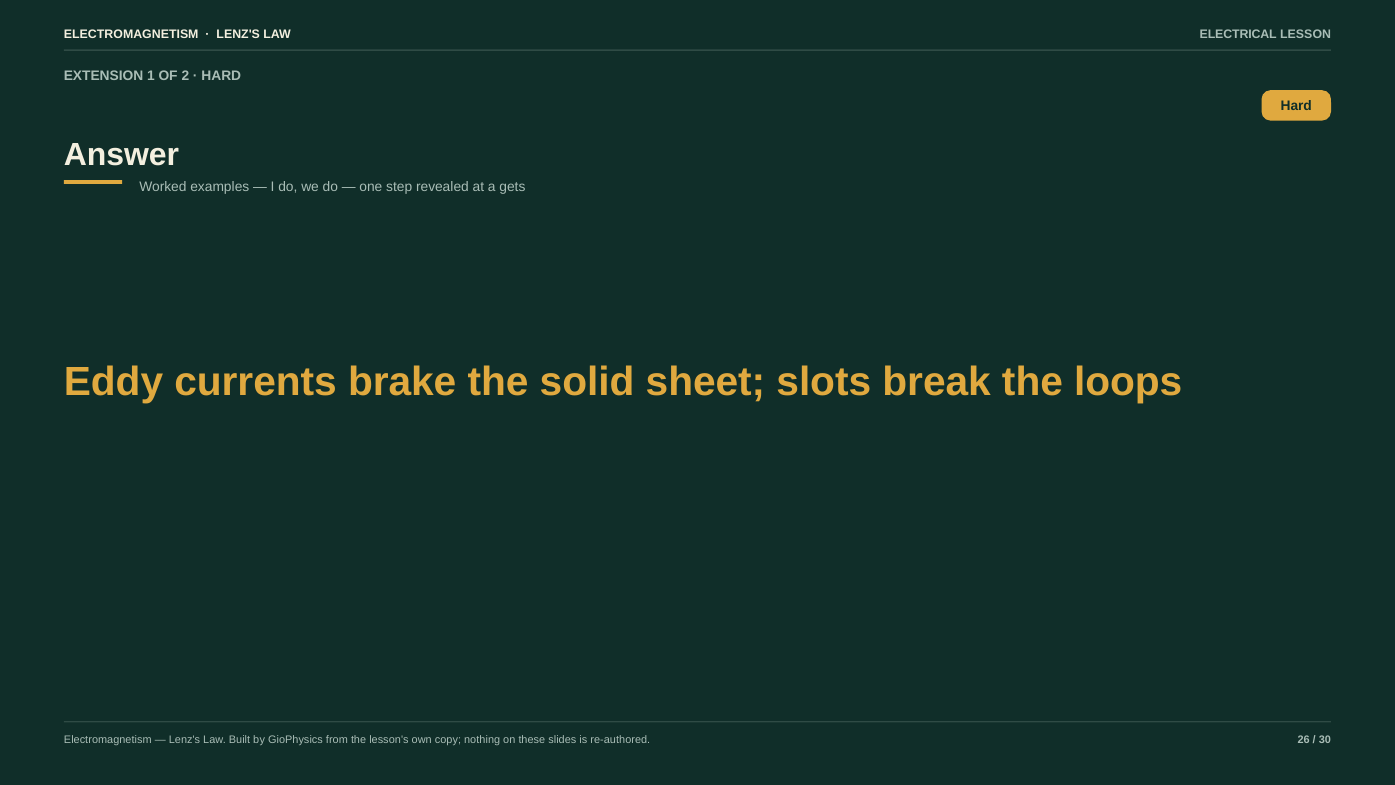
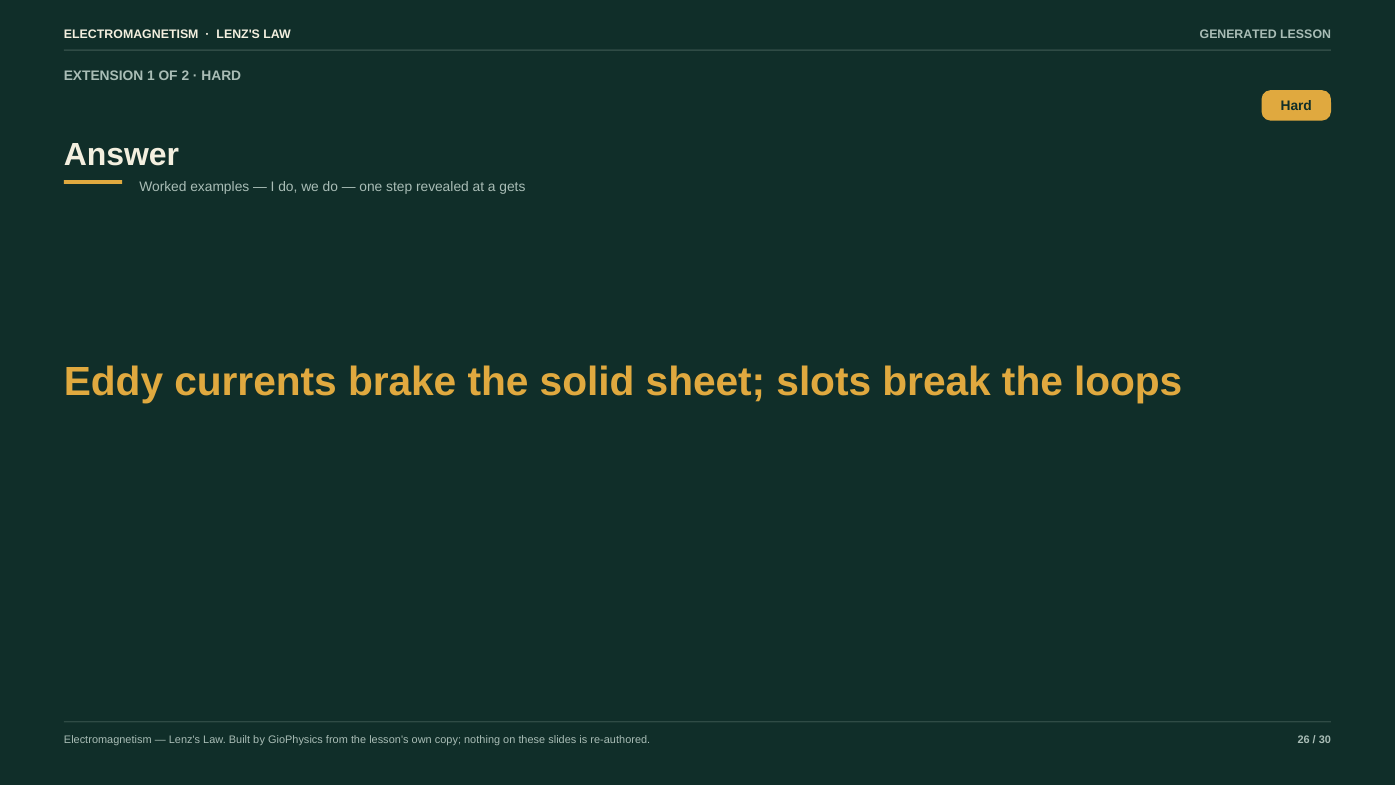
ELECTRICAL: ELECTRICAL -> GENERATED (1238, 34)
